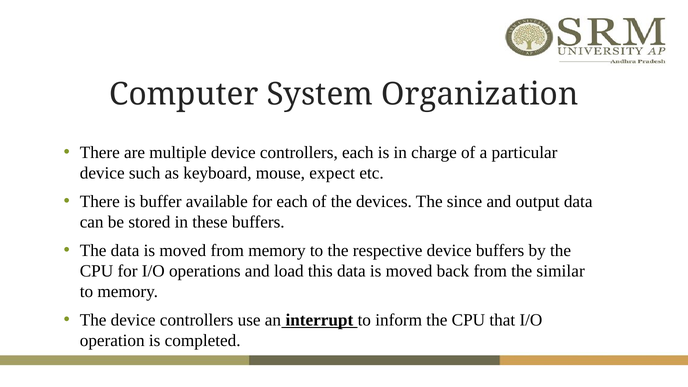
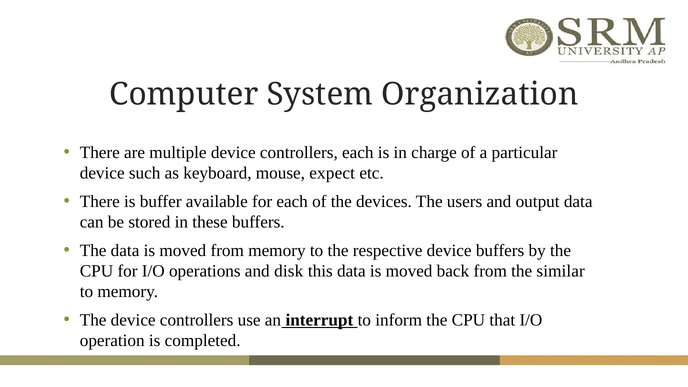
since: since -> users (465, 201)
load: load -> disk (289, 271)
